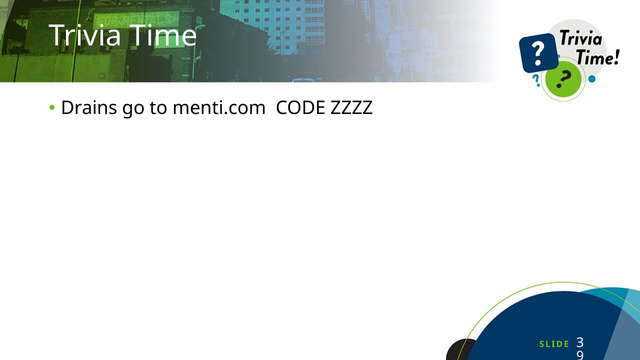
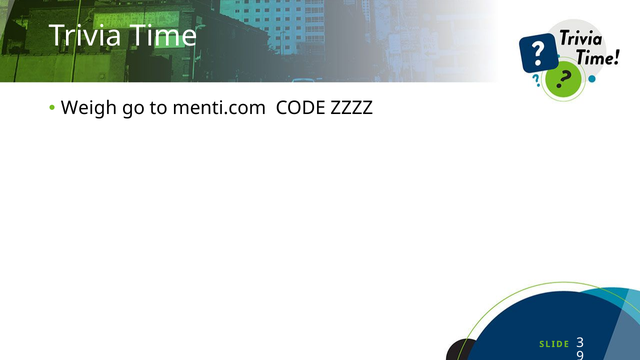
Drains: Drains -> Weigh (89, 108)
